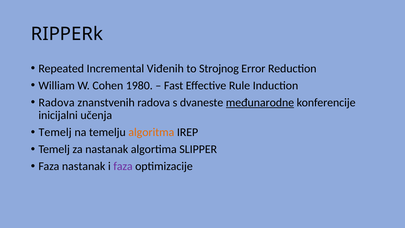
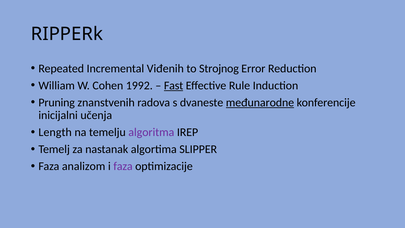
1980: 1980 -> 1992 (139, 85)
Fast underline: none -> present (174, 85)
Radova: Radova -> Pruning (57, 102)
Temelj: Temelj -> Length (55, 132)
algoritma colour: orange -> purple (151, 132)
Faza nastanak: nastanak -> analizom (84, 166)
